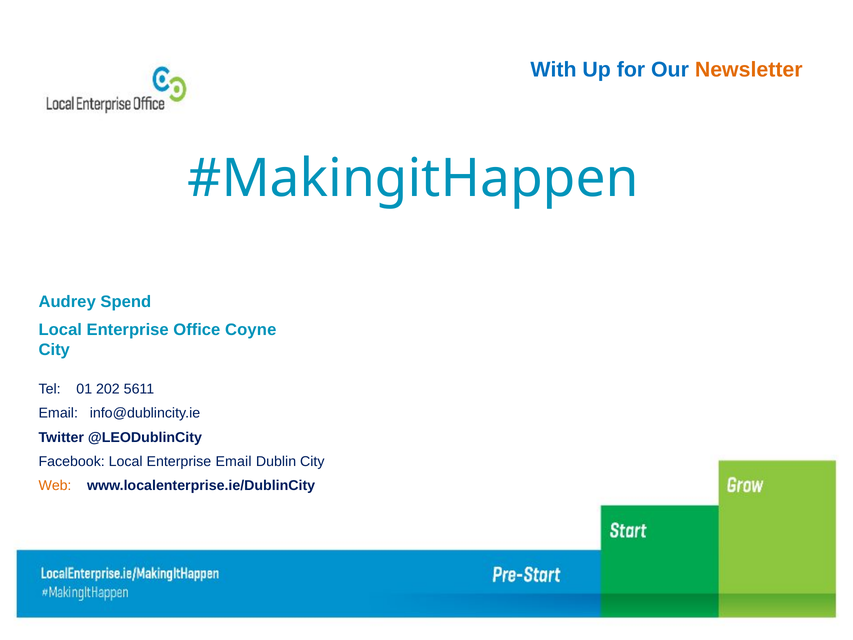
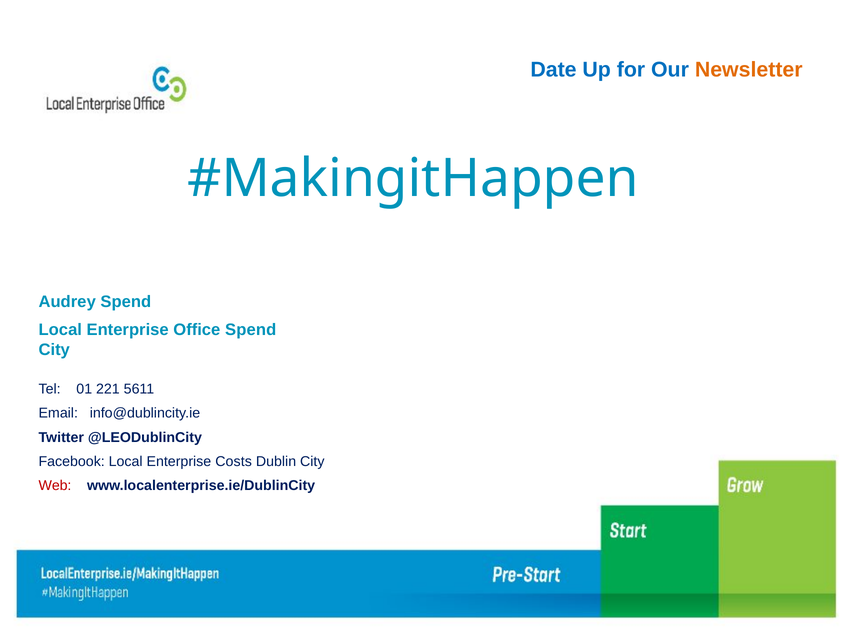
With: With -> Date (554, 70)
Office Coyne: Coyne -> Spend (251, 330)
202: 202 -> 221 (108, 389)
Enterprise Email: Email -> Costs (234, 461)
Web colour: orange -> red (55, 486)
